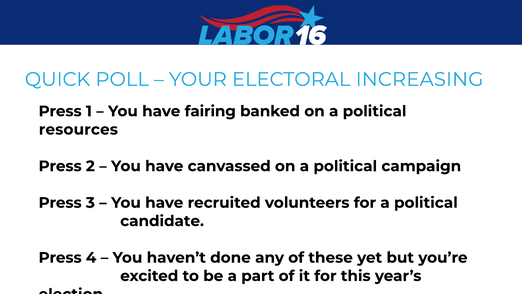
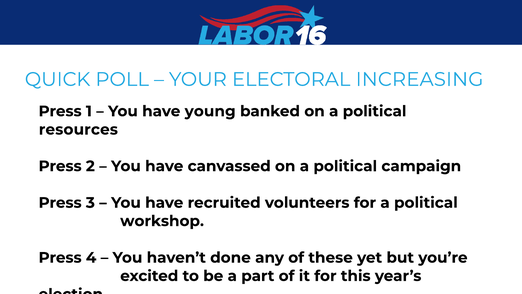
fairing: fairing -> young (210, 111)
candidate: candidate -> workshop (162, 221)
